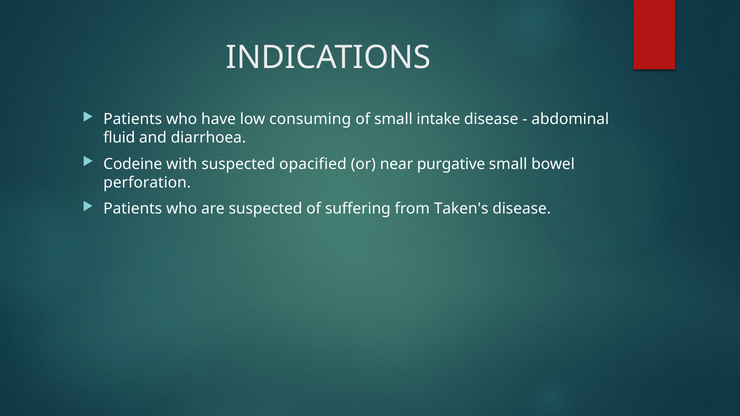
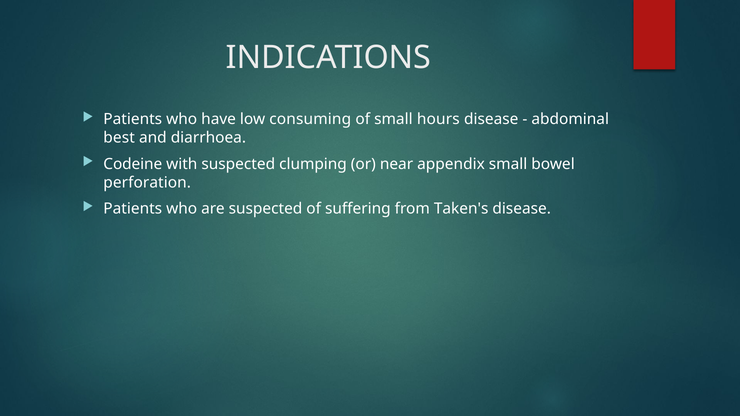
intake: intake -> hours (438, 119)
fluid: fluid -> best (119, 138)
opacified: opacified -> clumping (313, 164)
purgative: purgative -> appendix (451, 164)
